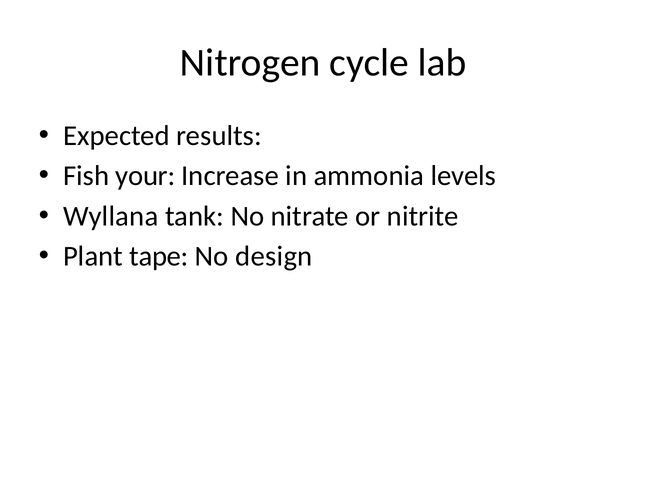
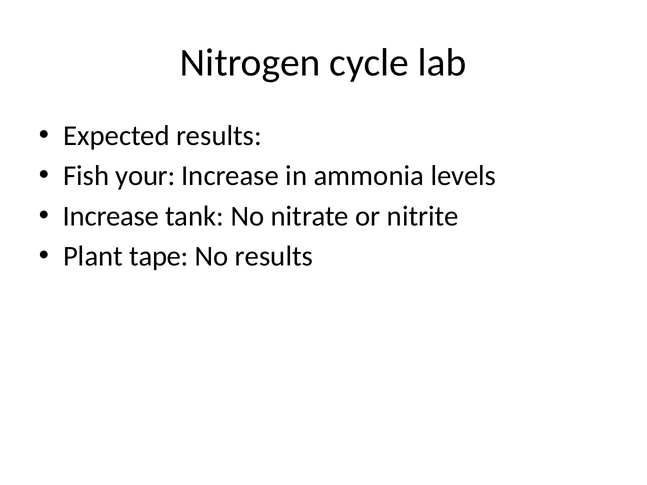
Wyllana: Wyllana -> Increase (111, 216)
No design: design -> results (274, 257)
